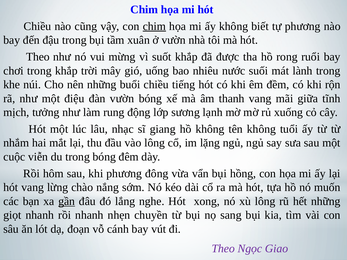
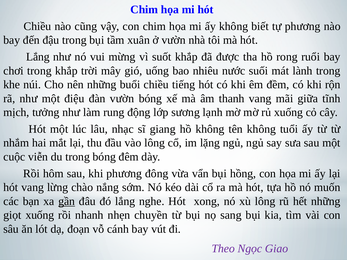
chim underline: present -> none (154, 26)
Theo: Theo -> Lắng (38, 57)
giọt nhanh: nhanh -> xuống (40, 215)
